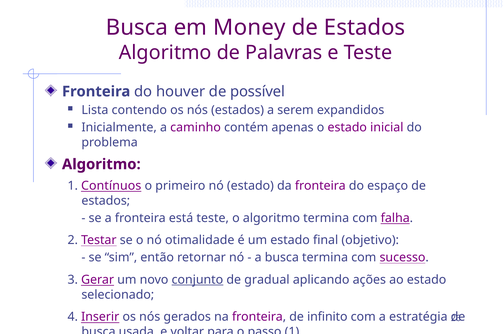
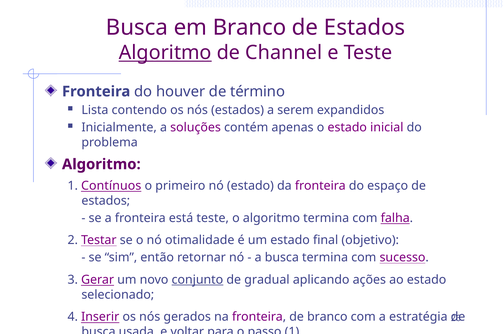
em Money: Money -> Branco (250, 28)
Algoritmo underline: none -> present (165, 53)
Palavras: Palavras -> Channel (284, 53)
possível: possível -> término (258, 91)
caminho: caminho -> soluções (196, 127)
de infinito: infinito -> branco (327, 317)
